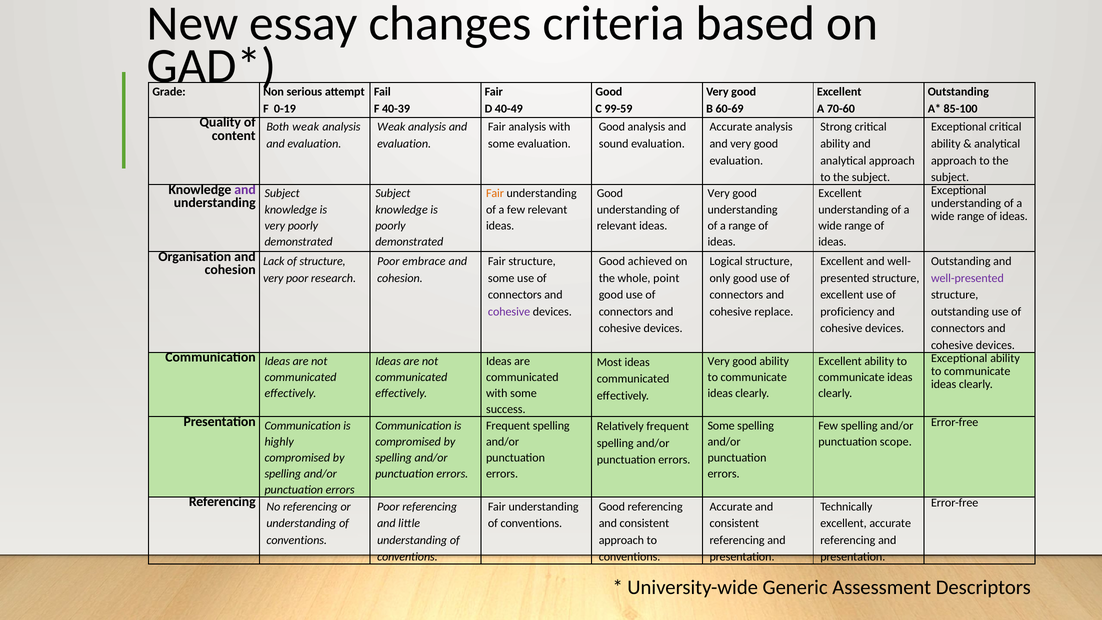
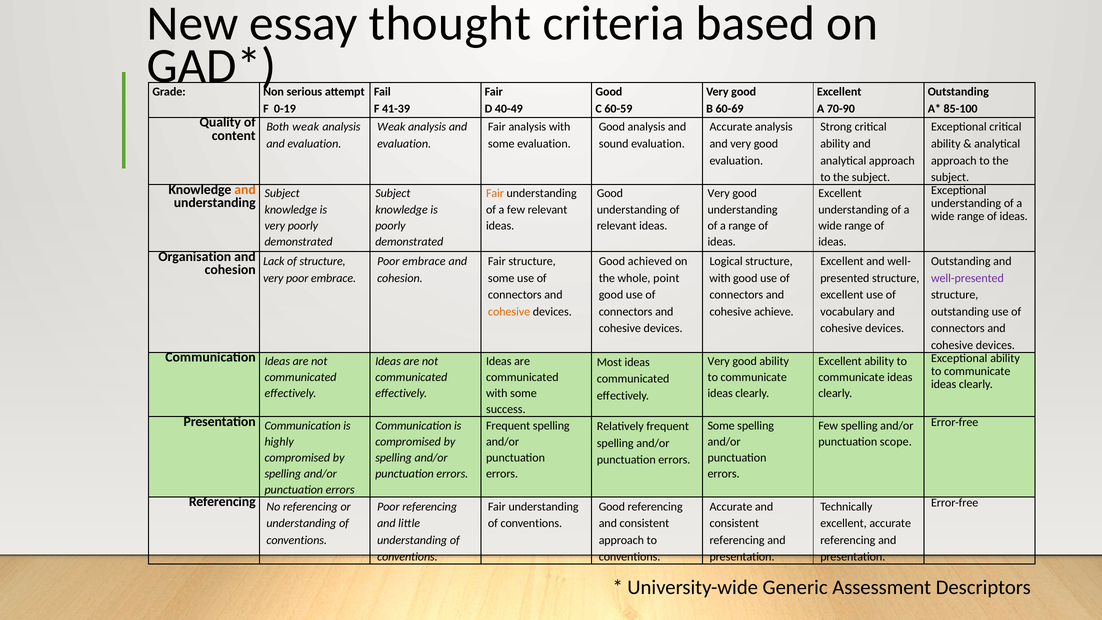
changes: changes -> thought (450, 23)
40-39: 40-39 -> 41-39 (396, 109)
99-59: 99-59 -> 60-59 (618, 109)
70-60: 70-60 -> 70-90 (841, 109)
and colour: purple -> orange (245, 190)
very poor research: research -> embrace (334, 278)
only: only -> with (720, 278)
cohesive colour: purple -> orange (509, 312)
replace: replace -> achieve (774, 312)
proficiency: proficiency -> vocabulary (847, 312)
